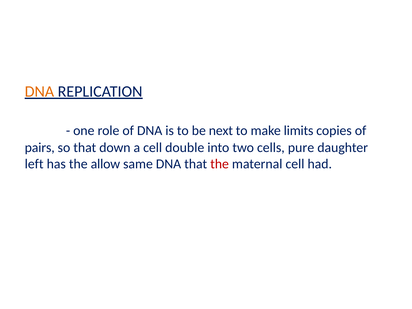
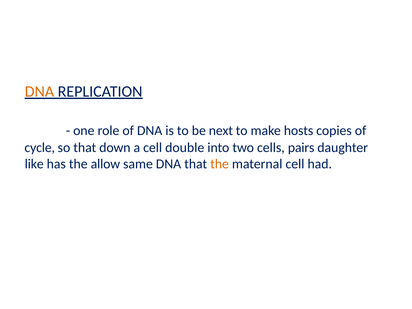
limits: limits -> hosts (299, 131)
pairs: pairs -> cycle (40, 148)
pure: pure -> pairs (301, 148)
left: left -> like (34, 164)
the colour: red -> orange (220, 164)
